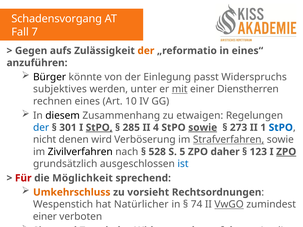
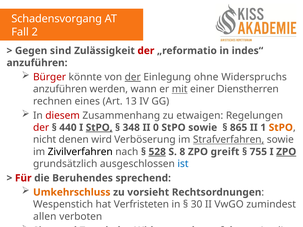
7: 7 -> 2 (35, 32)
aufs: aufs -> sind (61, 51)
der colour: orange -> red (146, 51)
eines“: eines“ -> indes“ (247, 51)
Bürger colour: black -> red (50, 77)
der underline: none -> present (133, 77)
passt: passt -> ohne (206, 77)
subjektives: subjektives -> anzuführen (60, 89)
unter: unter -> wann (144, 89)
10: 10 -> 13 (131, 101)
diesem colour: black -> red (63, 116)
der colour: blue -> red (41, 128)
301: 301 -> 440 (68, 128)
285: 285 -> 348 (131, 128)
4: 4 -> 0 (156, 128)
sowie underline: present -> none (203, 128)
273: 273 -> 865 (239, 128)
StPO colour: blue -> orange (281, 128)
528 underline: none -> present (157, 152)
5: 5 -> 8 (182, 152)
daher: daher -> greift (225, 152)
123: 123 -> 755 (258, 152)
Möglichkeit: Möglichkeit -> Beruhendes (83, 178)
Natürlicher: Natürlicher -> Verfristeten (141, 205)
74: 74 -> 30 (197, 205)
VwGO underline: present -> none (229, 205)
einer: einer -> allen (45, 217)
